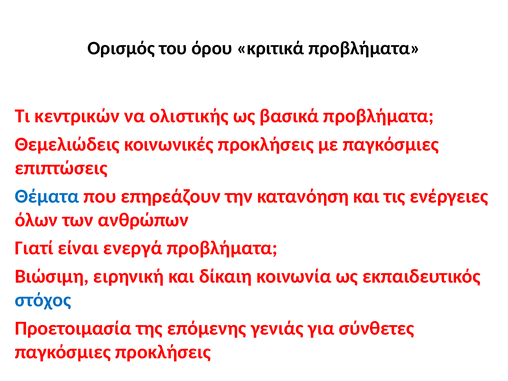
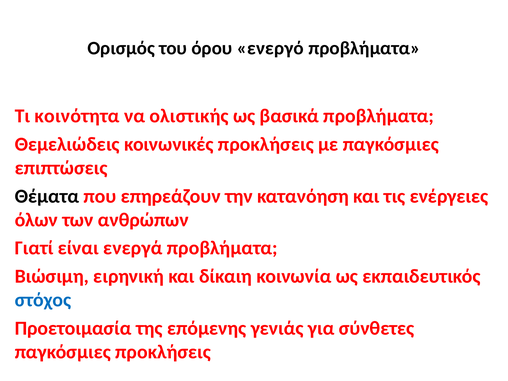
κριτικά: κριτικά -> ενεργό (270, 48)
κεντρικών: κεντρικών -> κοινότητα (77, 116)
Θέματα colour: blue -> black (47, 196)
